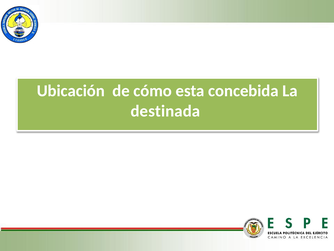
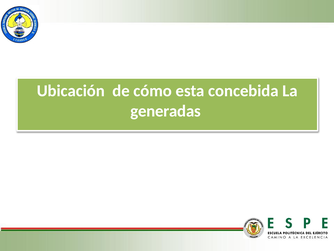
destinada: destinada -> generadas (166, 111)
